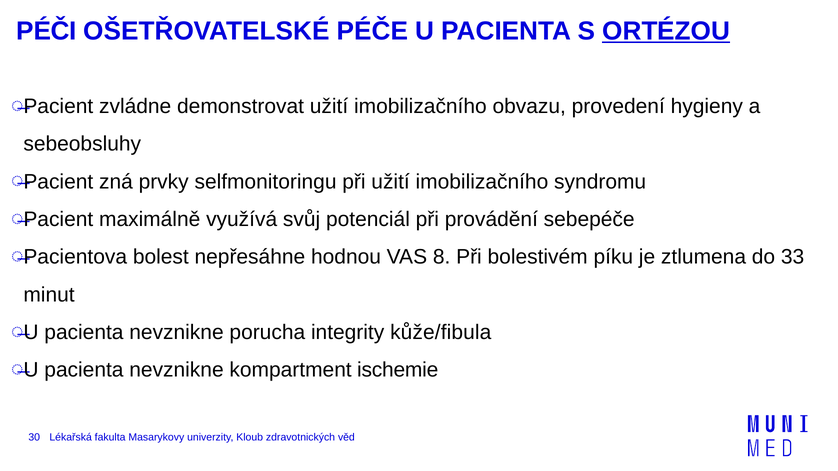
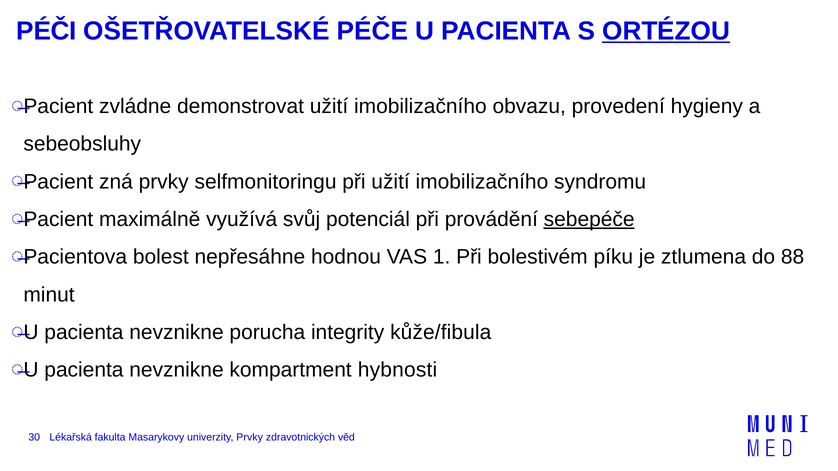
sebepéče underline: none -> present (589, 220)
8: 8 -> 1 (442, 257)
33: 33 -> 88 (793, 257)
ischemie: ischemie -> hybnosti (398, 370)
univerzity Kloub: Kloub -> Prvky (250, 437)
